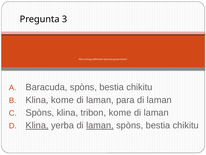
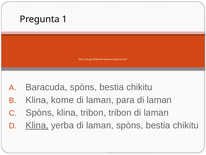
3: 3 -> 1 (64, 19)
tribon kome: kome -> tribon (120, 112)
laman underline: present -> none (100, 125)
